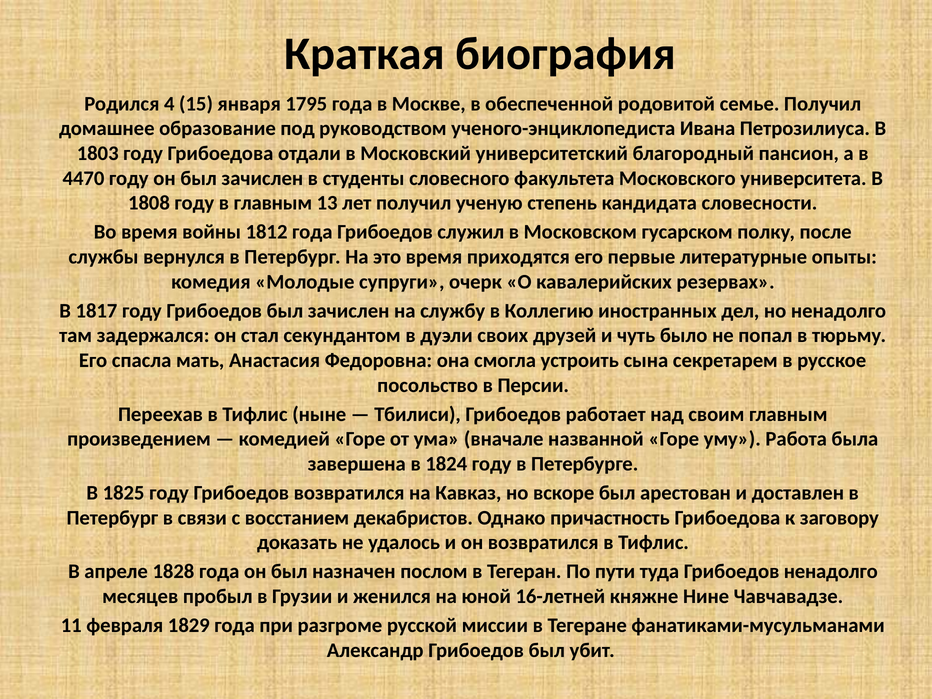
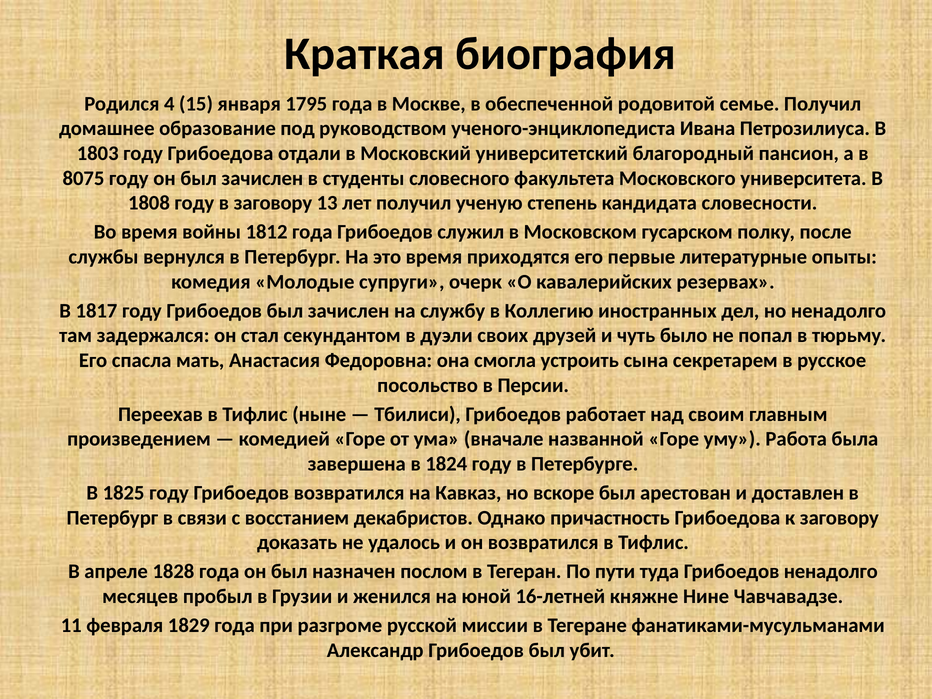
4470: 4470 -> 8075 (83, 178)
в главным: главным -> заговору (273, 203)
